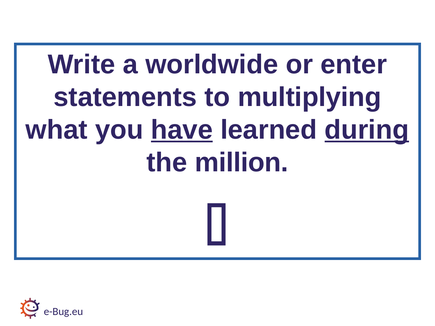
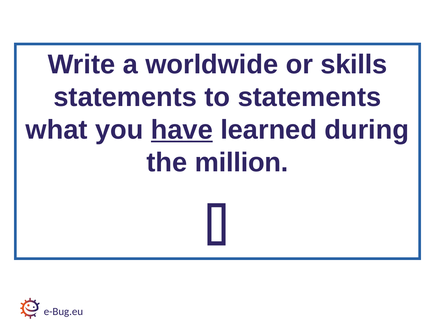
enter: enter -> skills (354, 65)
to multiplying: multiplying -> statements (310, 97)
during underline: present -> none (367, 130)
